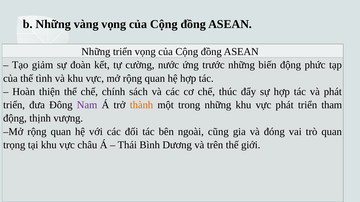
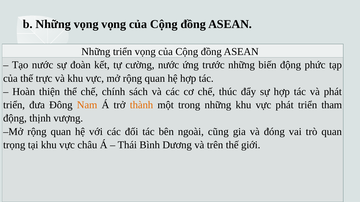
Những vàng: vàng -> vọng (86, 24)
Tạo giảm: giảm -> nước (43, 65)
tình: tình -> trực (44, 79)
Nam colour: purple -> orange (87, 105)
